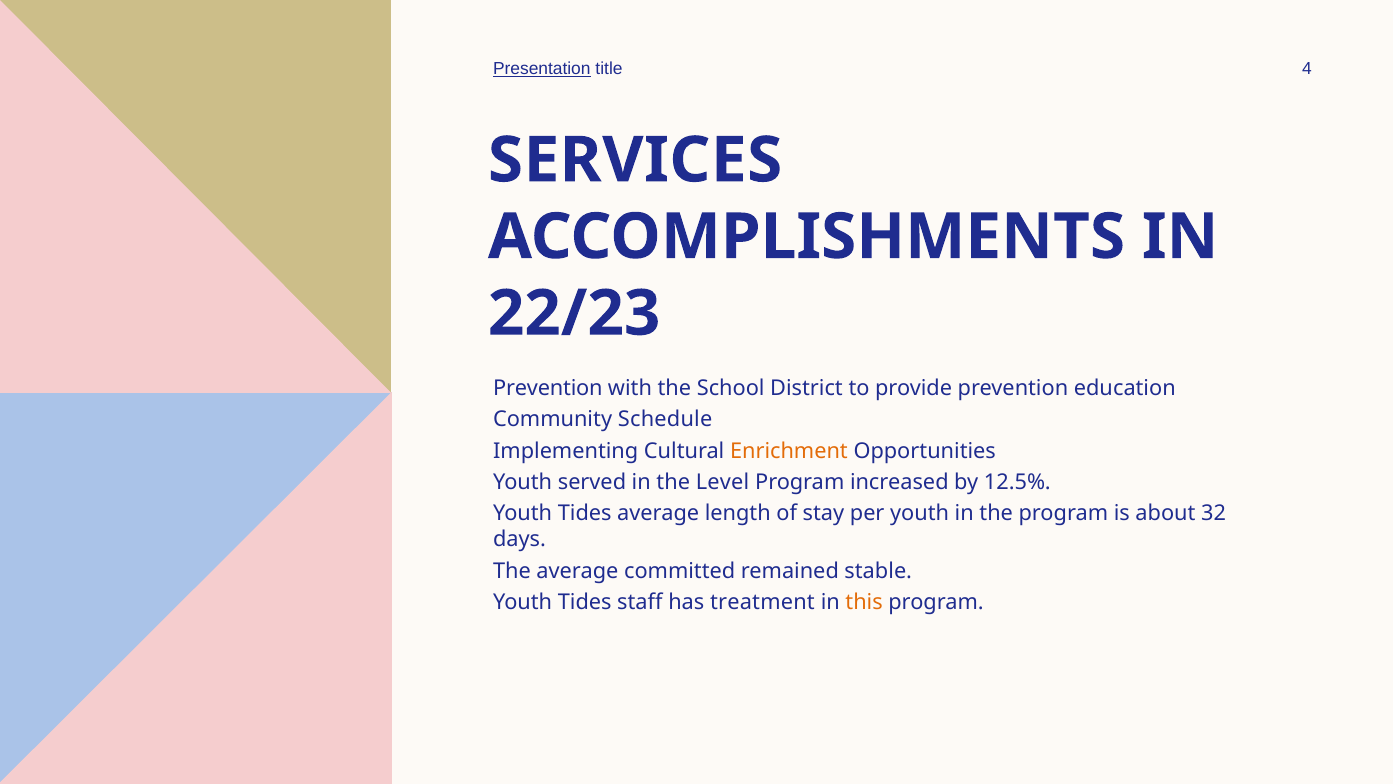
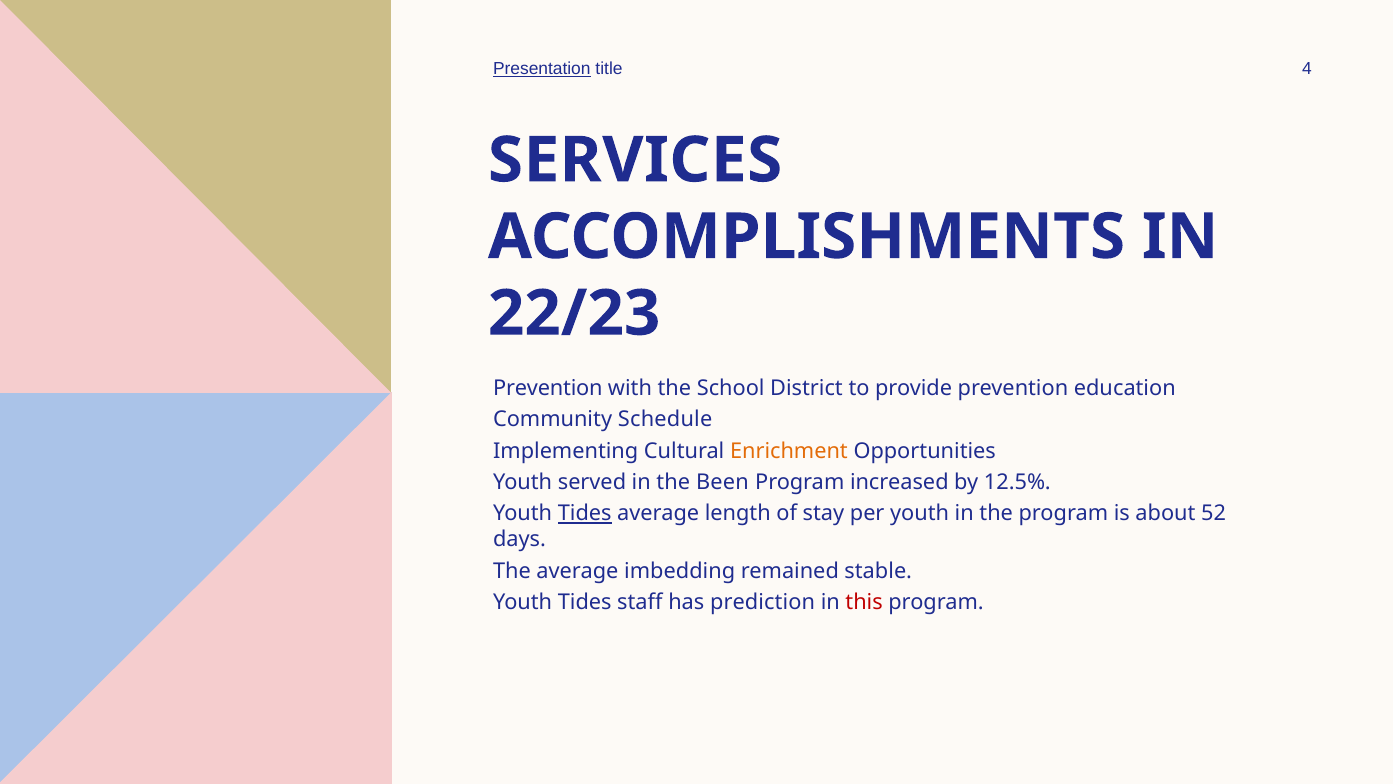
Level: Level -> Been (723, 482)
Tides underline: none -> present (585, 513)
32: 32 -> 52 (1214, 513)
committed: committed -> imbedding (680, 571)
treatment: treatment -> prediction (763, 602)
this colour: orange -> red (864, 602)
